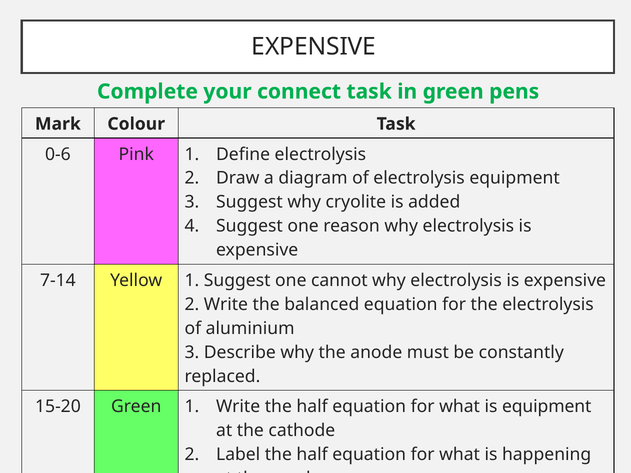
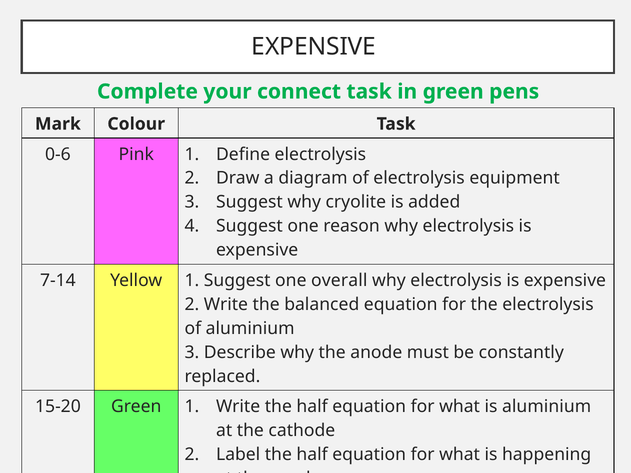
cannot: cannot -> overall (339, 281)
is equipment: equipment -> aluminium (547, 407)
